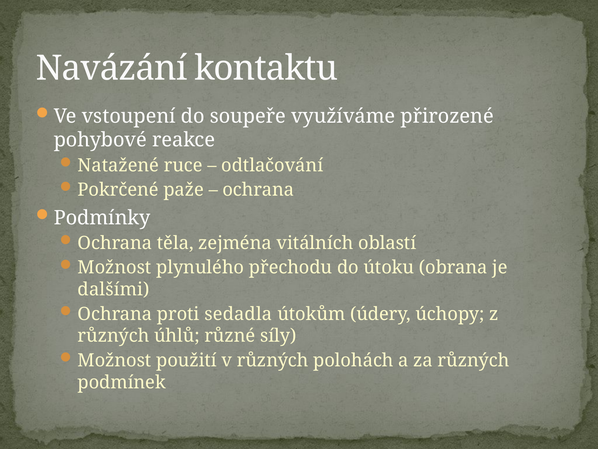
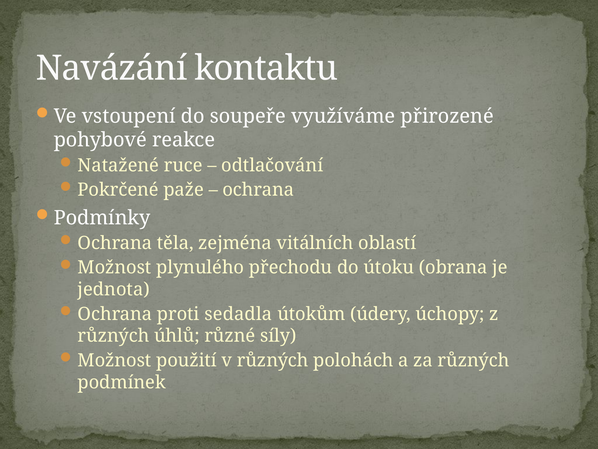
dalšími: dalšími -> jednota (114, 289)
